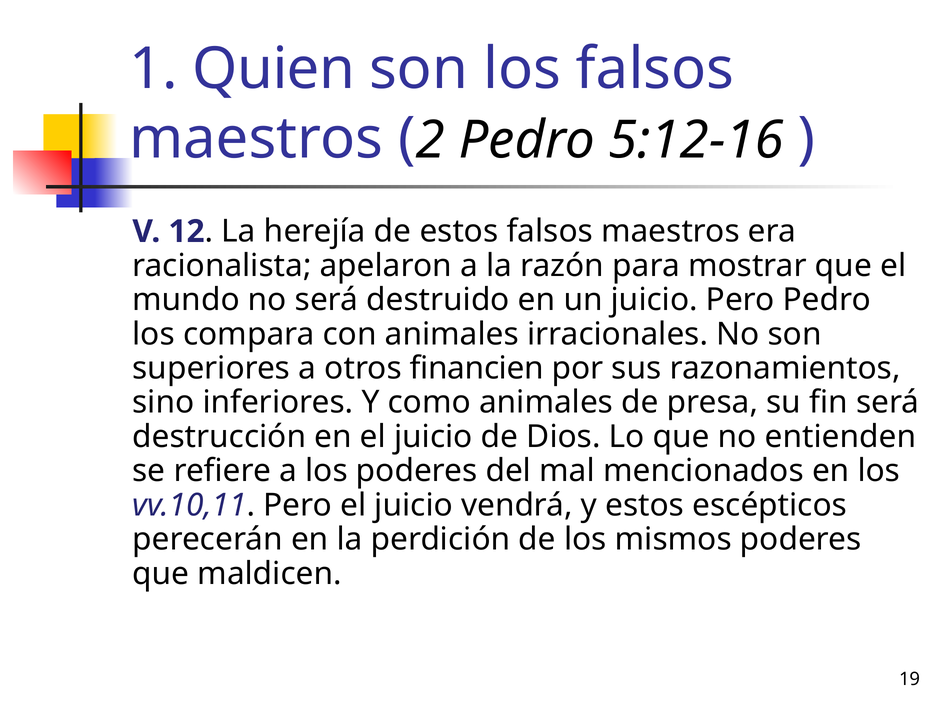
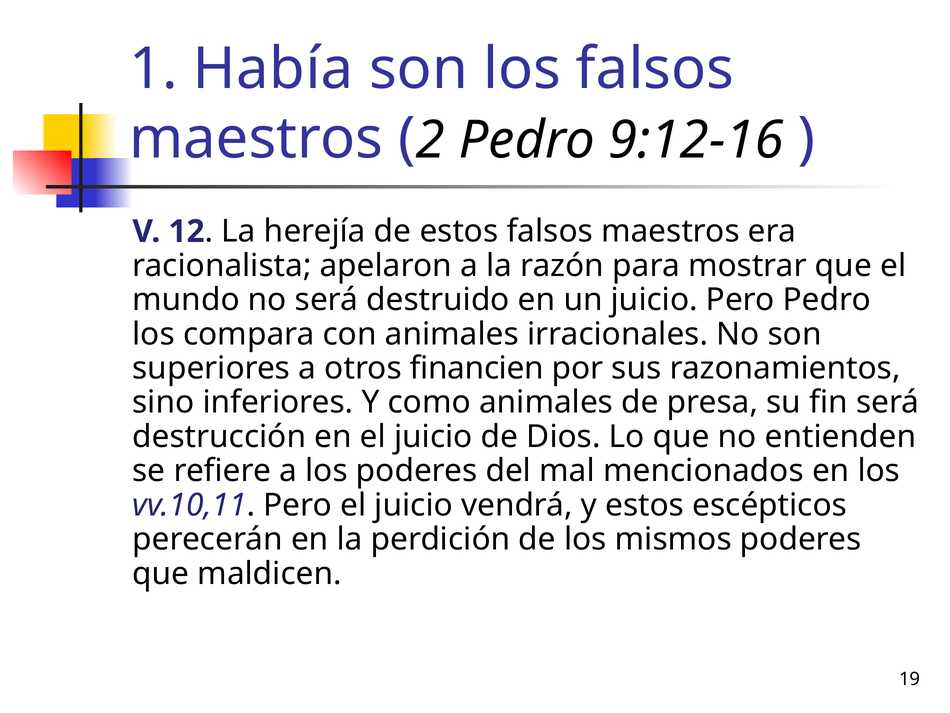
Quien: Quien -> Había (273, 69)
5:12-16: 5:12-16 -> 9:12-16 (696, 140)
